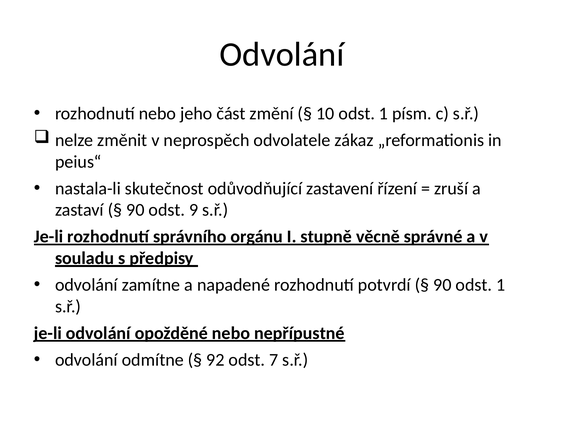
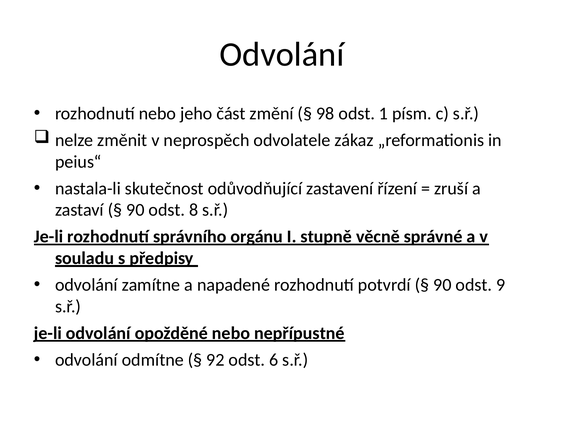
10: 10 -> 98 (325, 114)
9: 9 -> 8 (194, 210)
90 odst 1: 1 -> 9 (501, 285)
7: 7 -> 6 (274, 360)
